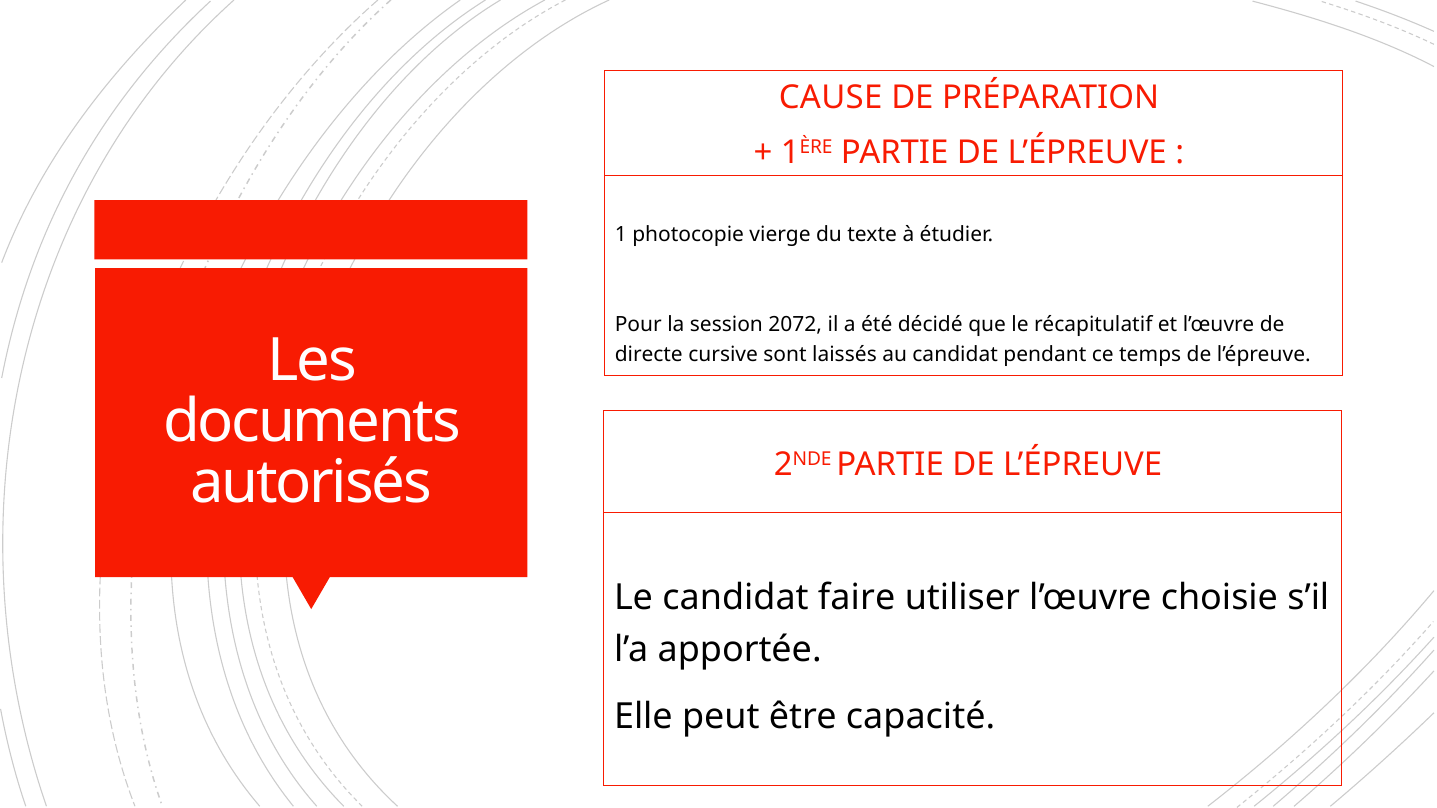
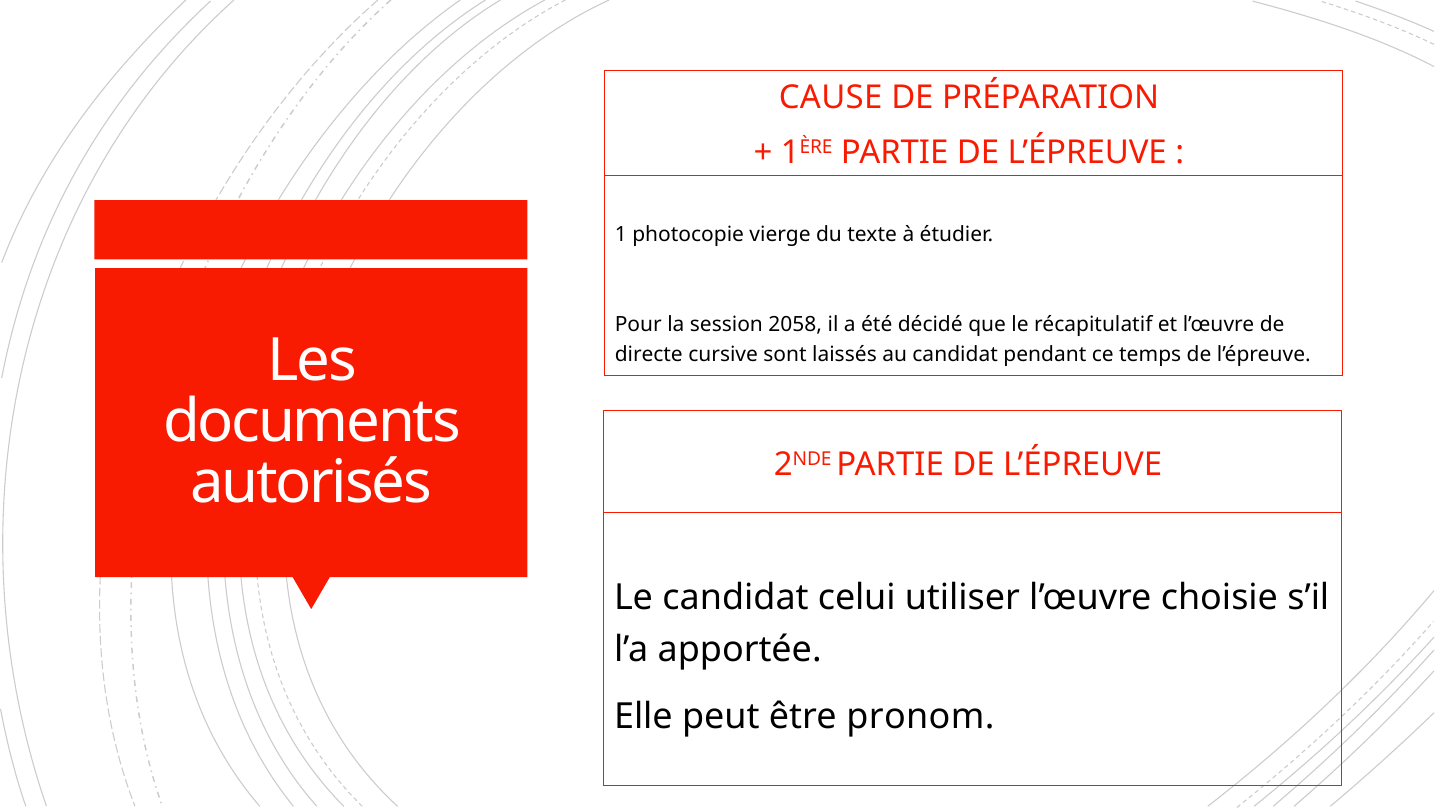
2072: 2072 -> 2058 (795, 325)
faire: faire -> celui (857, 598)
capacité: capacité -> pronom (920, 717)
